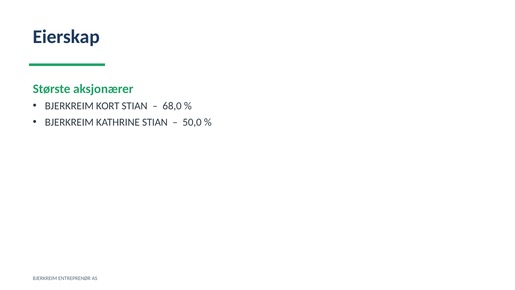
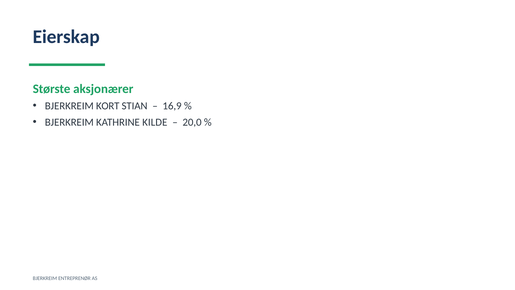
68,0: 68,0 -> 16,9 (172, 106)
KATHRINE STIAN: STIAN -> KILDE (155, 122)
50,0: 50,0 -> 20,0 (192, 122)
